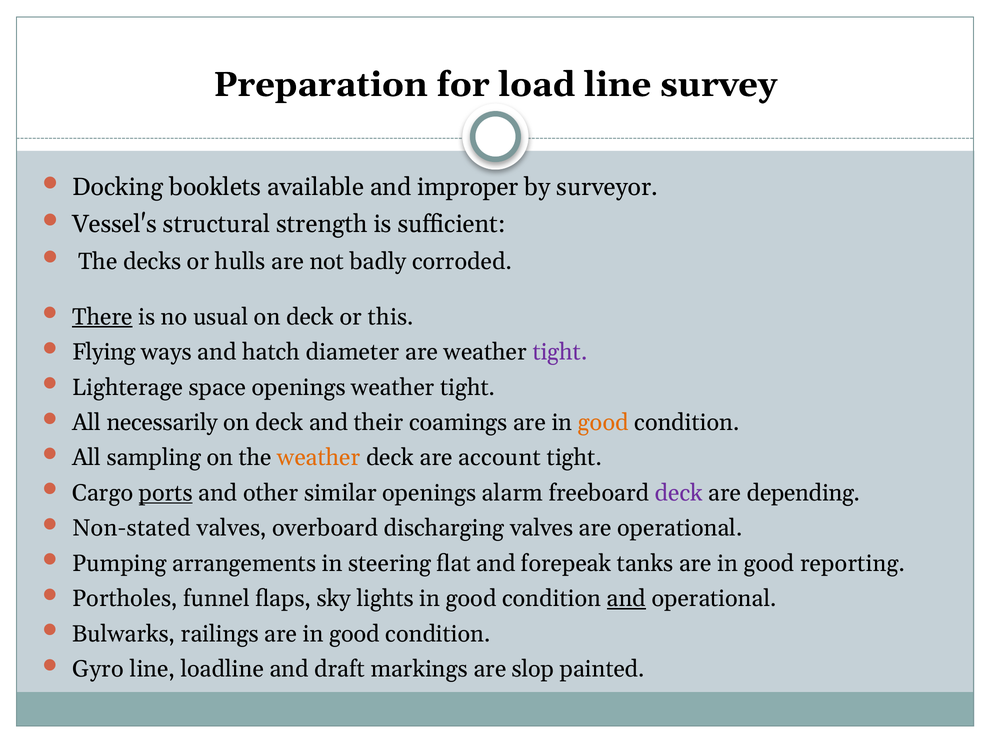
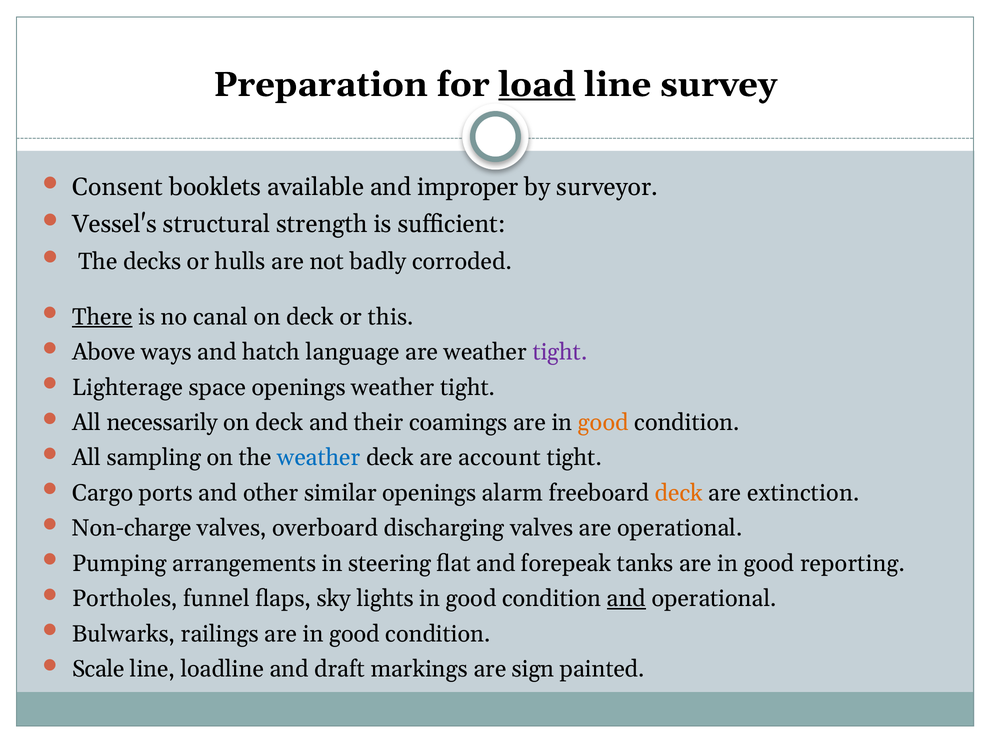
load underline: none -> present (537, 85)
Docking: Docking -> Consent (118, 187)
usual: usual -> canal (221, 317)
Flying: Flying -> Above (104, 352)
diameter: diameter -> language (353, 352)
weather colour: orange -> blue (319, 458)
ports underline: present -> none (166, 493)
deck colour: purple -> orange (679, 493)
depending: depending -> extinction (803, 493)
Non-stated: Non-stated -> Non-charge (132, 528)
Gyro: Gyro -> Scale (98, 669)
slop: slop -> sign (533, 669)
